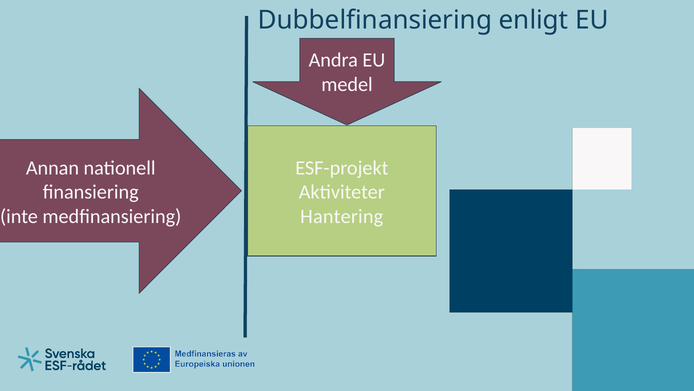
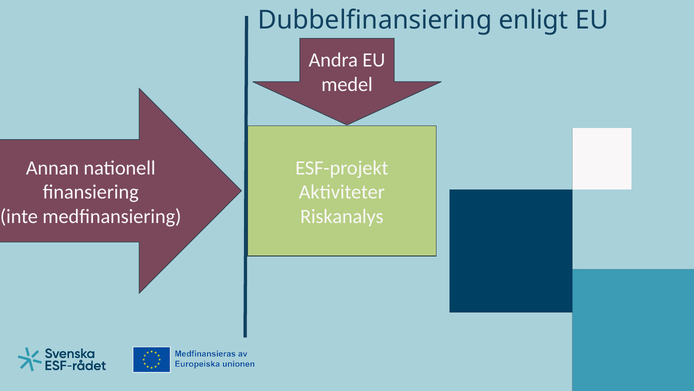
Hantering: Hantering -> Riskanalys (342, 216)
